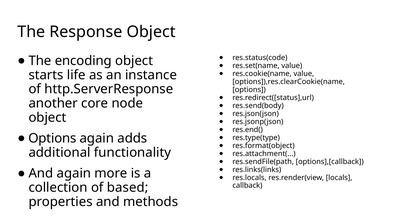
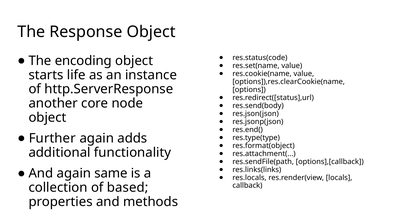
Options: Options -> Further (52, 138)
more: more -> same (111, 174)
